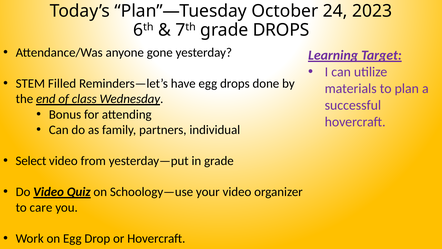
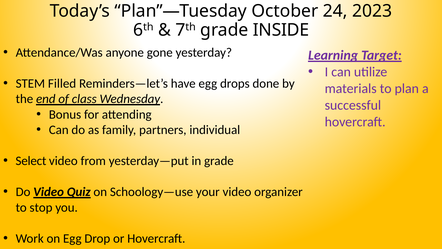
grade DROPS: DROPS -> INSIDE (281, 30)
care: care -> stop (41, 207)
